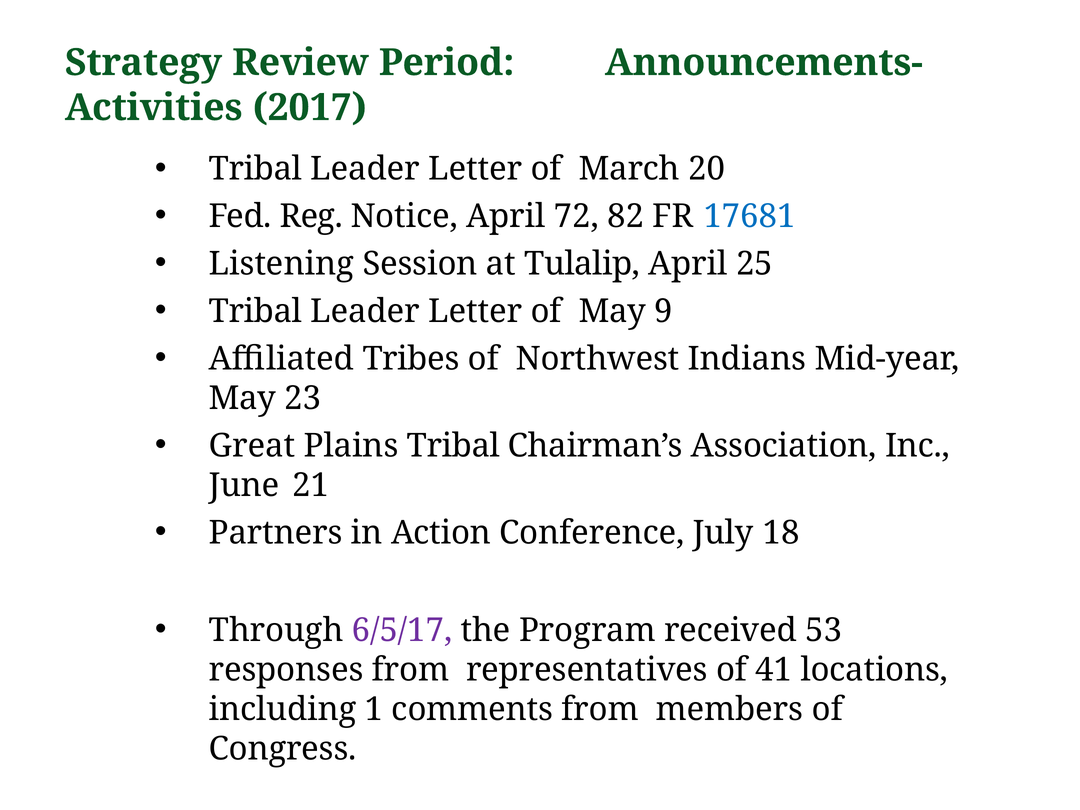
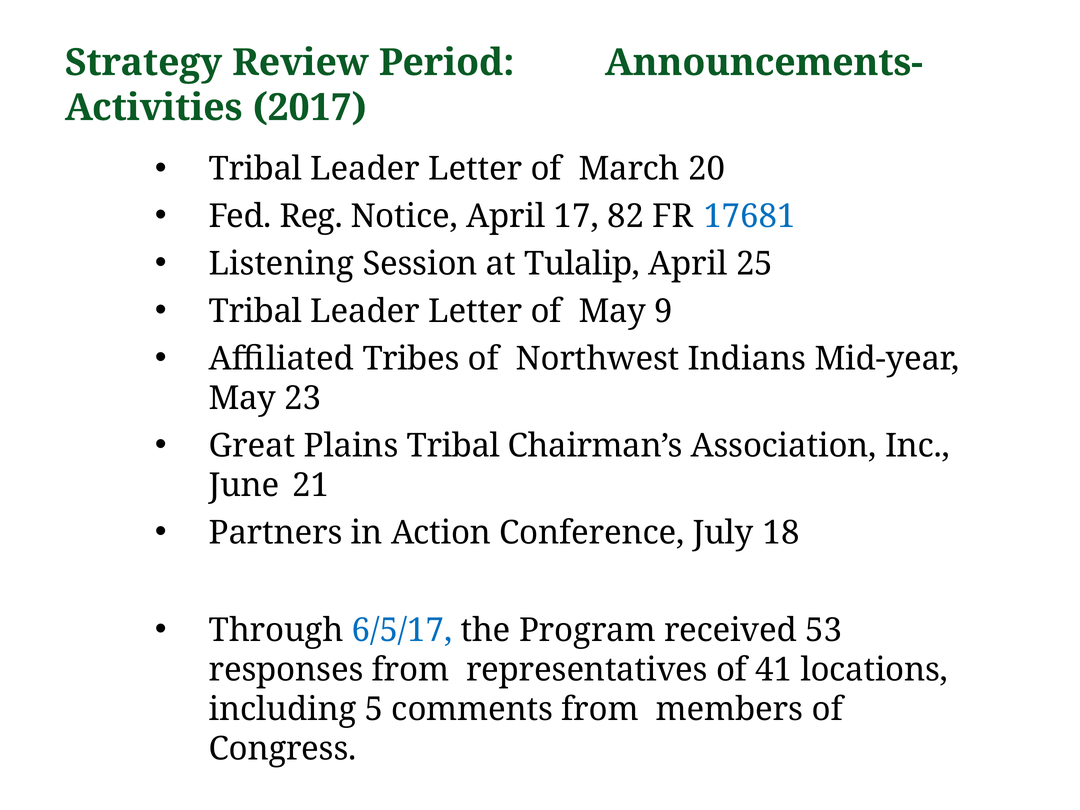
72: 72 -> 17 (576, 216)
6/5/17 colour: purple -> blue (402, 630)
1: 1 -> 5 (374, 709)
